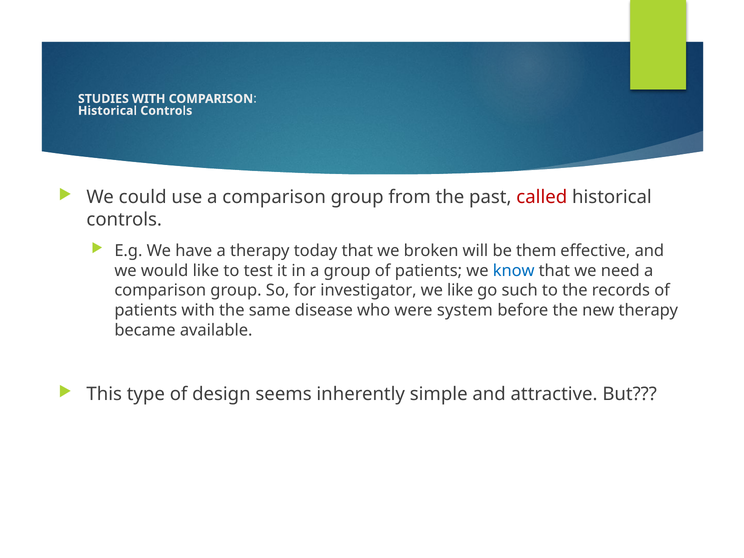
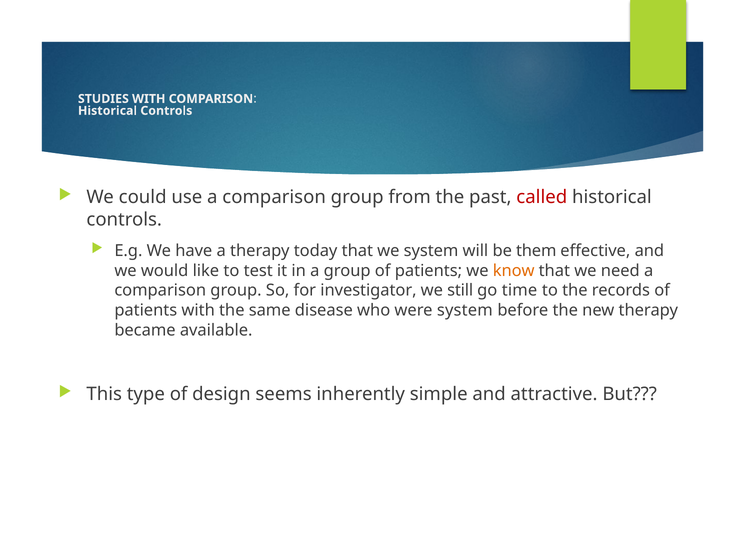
we broken: broken -> system (431, 251)
know colour: blue -> orange (514, 271)
we like: like -> still (460, 291)
such: such -> time (520, 291)
